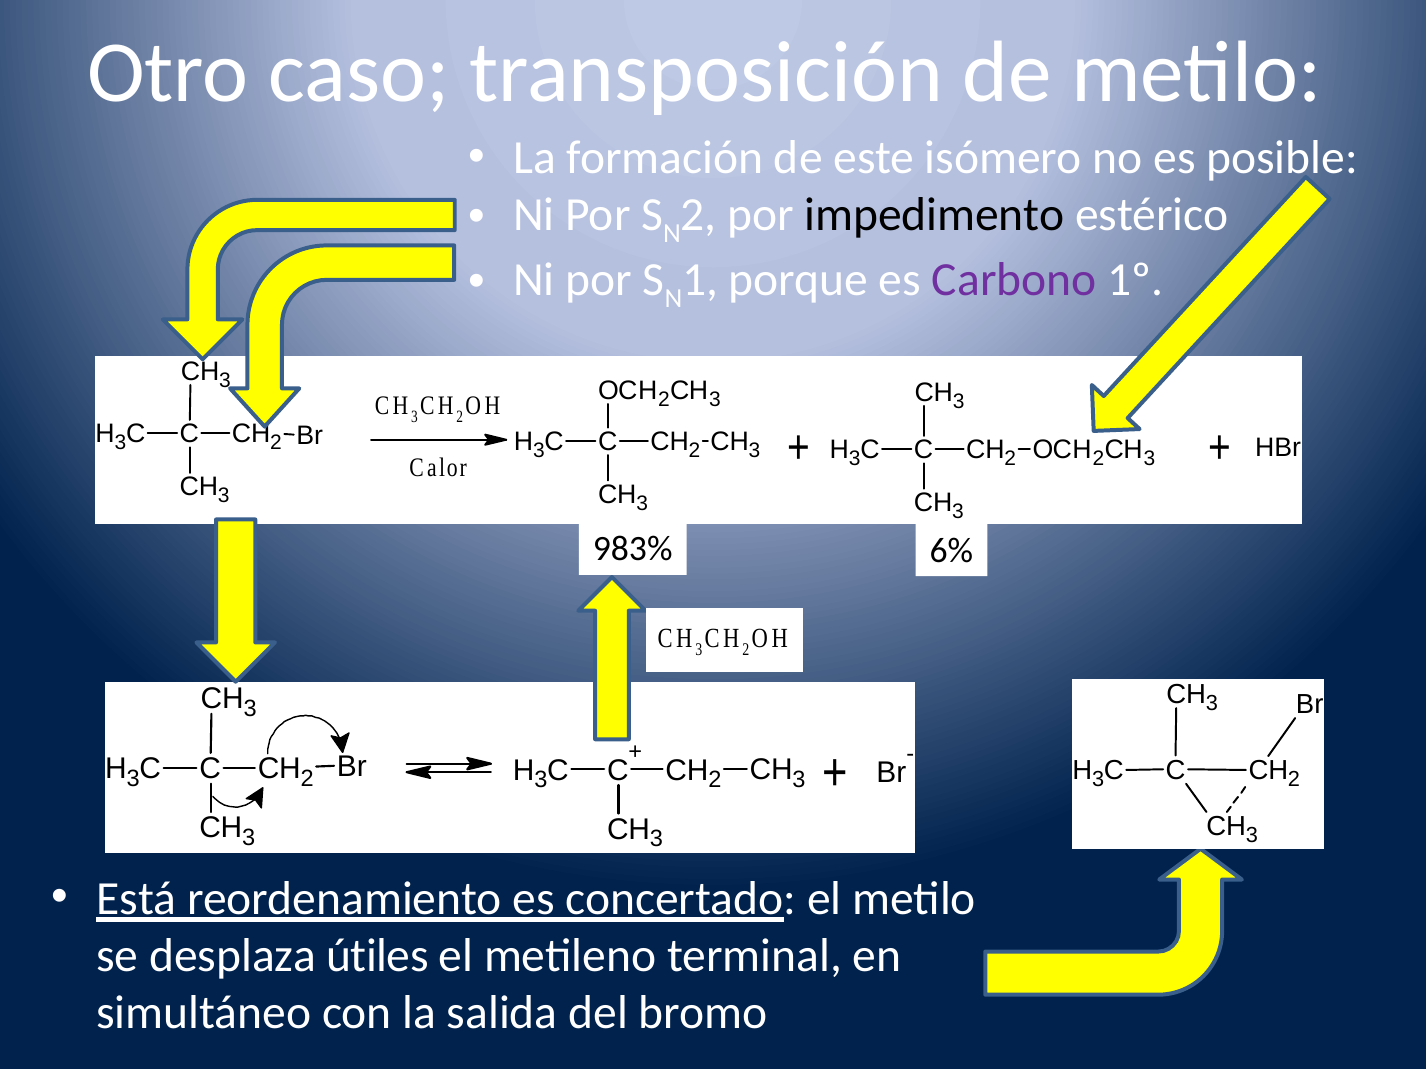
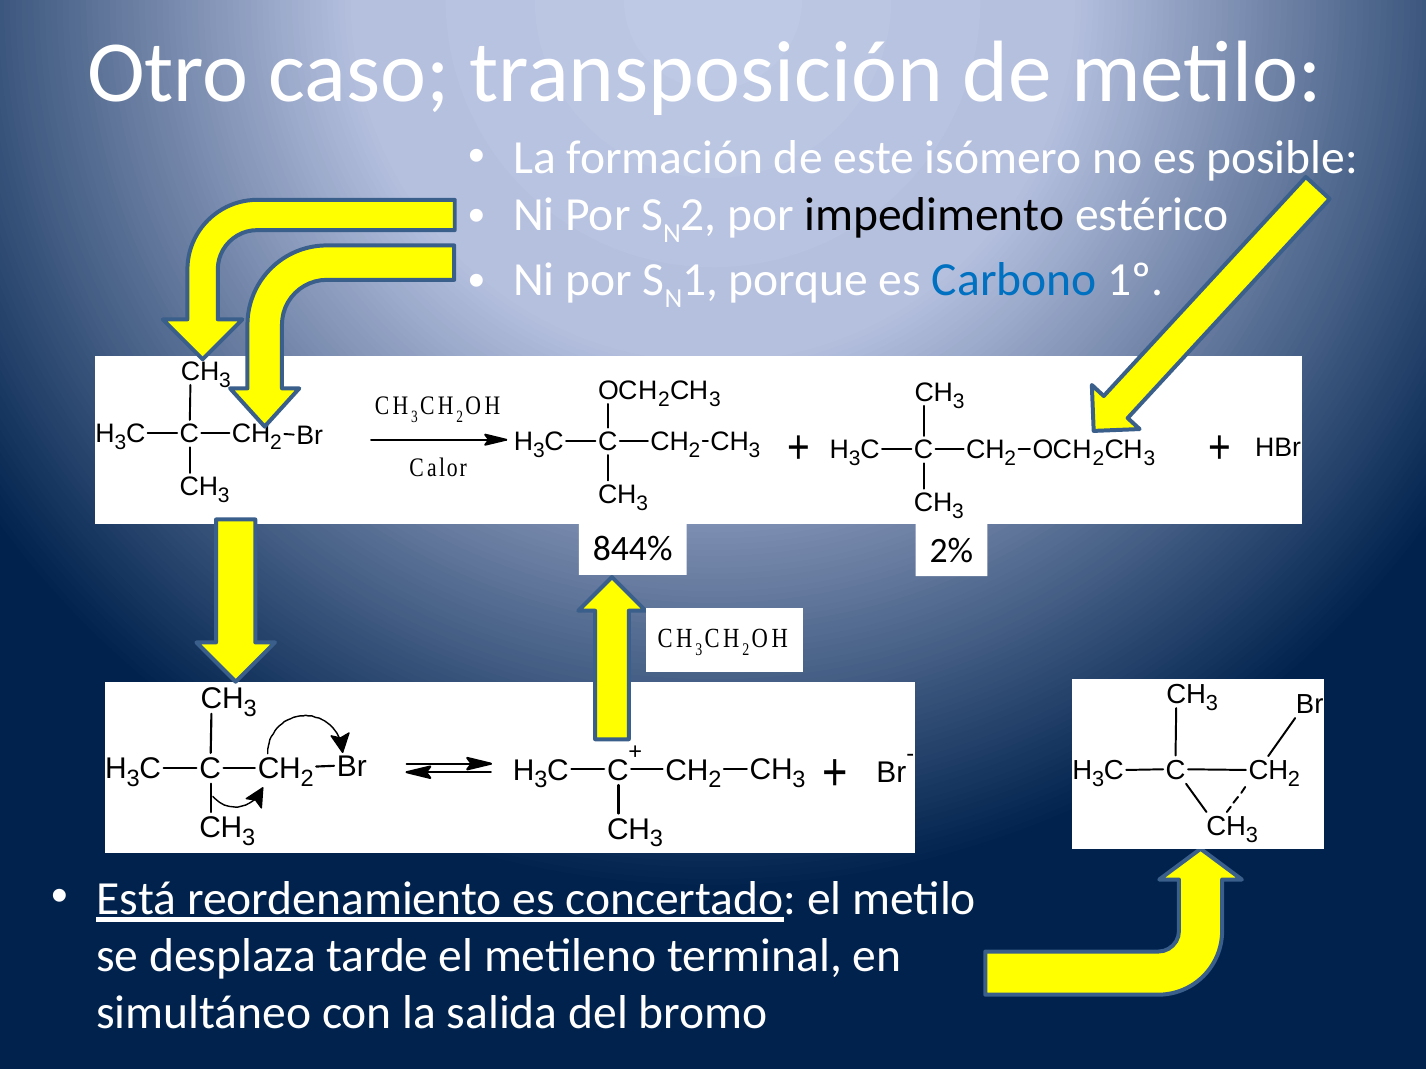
Carbono colour: purple -> blue (1014, 280)
983%: 983% -> 844% (633, 549)
6%: 6% -> 2% (951, 551)
útiles: útiles -> tarde (377, 956)
